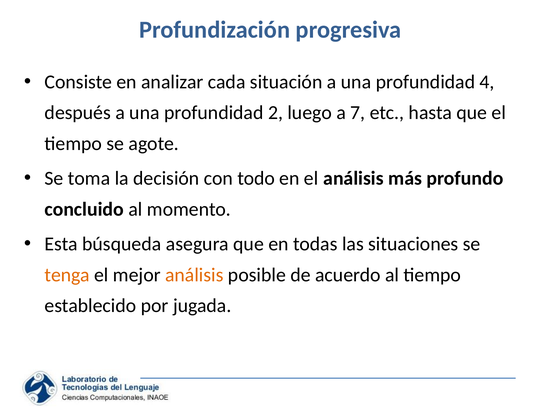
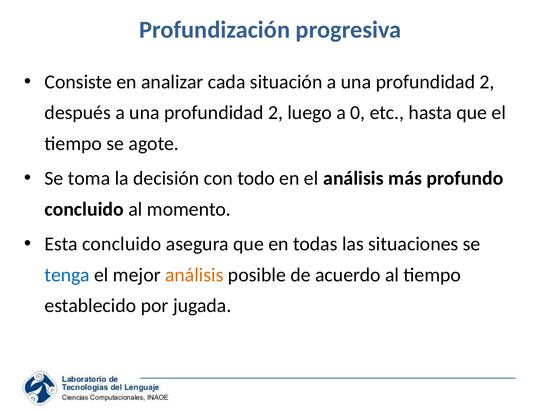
4: 4 -> 2 (487, 82)
7: 7 -> 0 (358, 113)
Esta búsqueda: búsqueda -> concluido (122, 244)
tenga colour: orange -> blue (67, 275)
